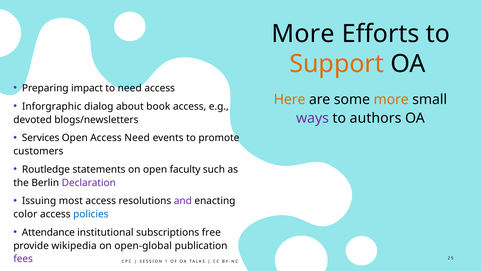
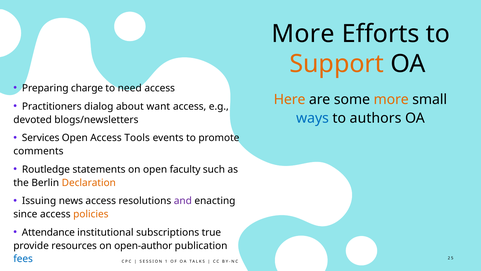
impact: impact -> charge (87, 88)
Inforgraphic: Inforgraphic -> Practitioners (52, 106)
book: book -> want (158, 106)
ways colour: purple -> blue (313, 118)
Access Need: Need -> Tools (137, 138)
customers: customers -> comments (38, 151)
Declaration colour: purple -> orange (89, 182)
most: most -> news (71, 201)
color: color -> since (25, 214)
policies colour: blue -> orange (91, 214)
free: free -> true (211, 232)
wikipedia: wikipedia -> resources (74, 245)
open-global: open-global -> open-author (143, 245)
fees colour: purple -> blue (23, 259)
